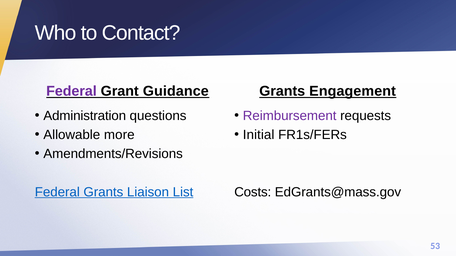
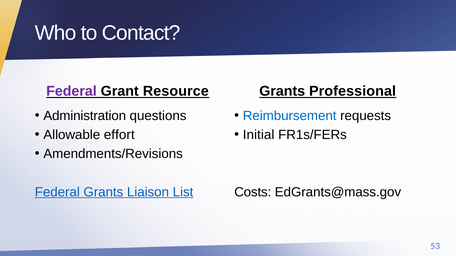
Guidance: Guidance -> Resource (176, 91)
Engagement: Engagement -> Professional (353, 91)
Reimbursement colour: purple -> blue (290, 116)
more: more -> effort (119, 135)
